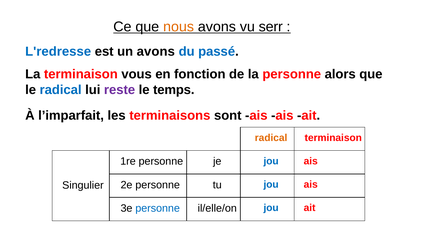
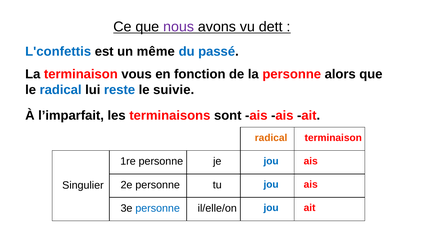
nous colour: orange -> purple (179, 27)
serr: serr -> dett (271, 27)
L'redresse: L'redresse -> L'confettis (58, 51)
un avons: avons -> même (156, 51)
reste colour: purple -> blue (120, 90)
temps: temps -> suivie (174, 90)
